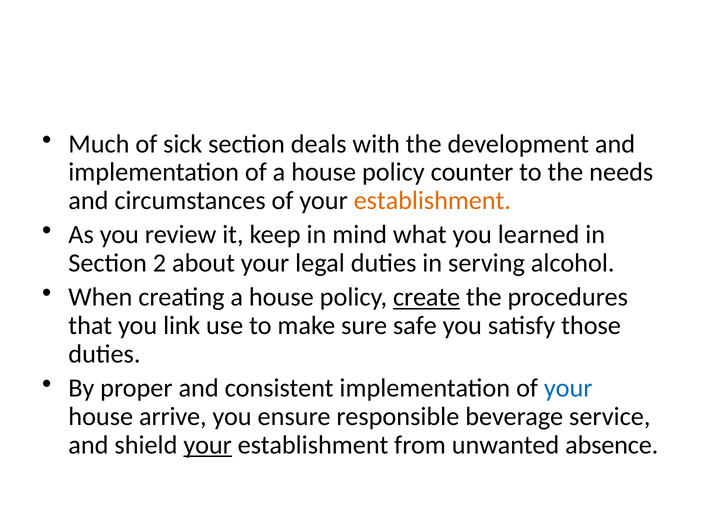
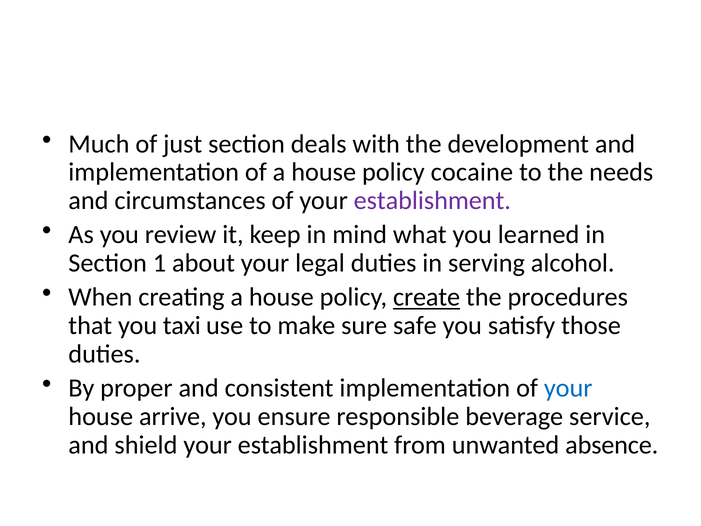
sick: sick -> just (183, 144)
counter: counter -> cocaine (472, 172)
establishment colour: orange -> purple (432, 201)
2: 2 -> 1 (159, 263)
link: link -> taxi (182, 326)
your underline: present -> none (208, 445)
